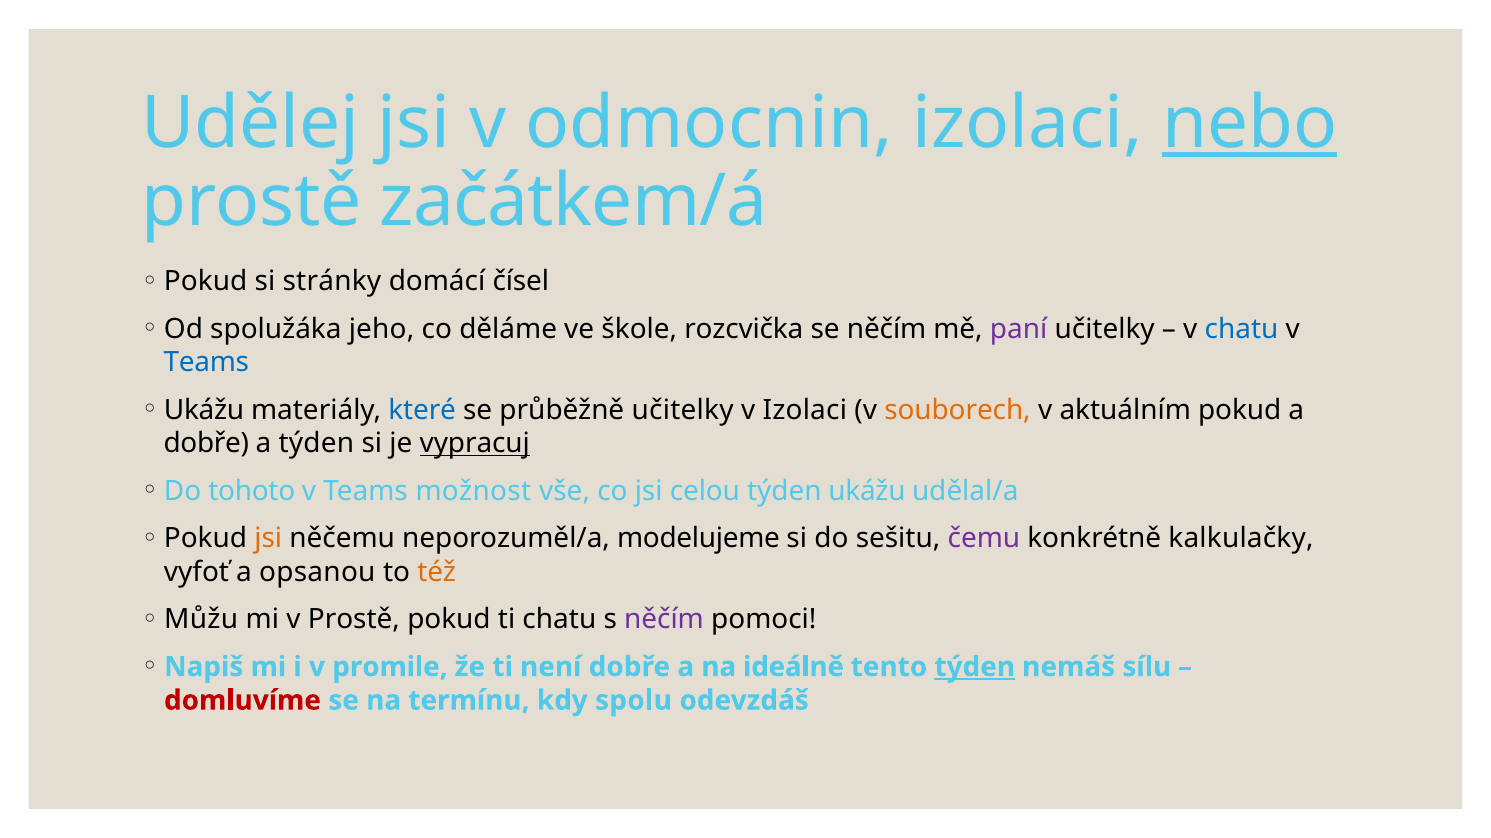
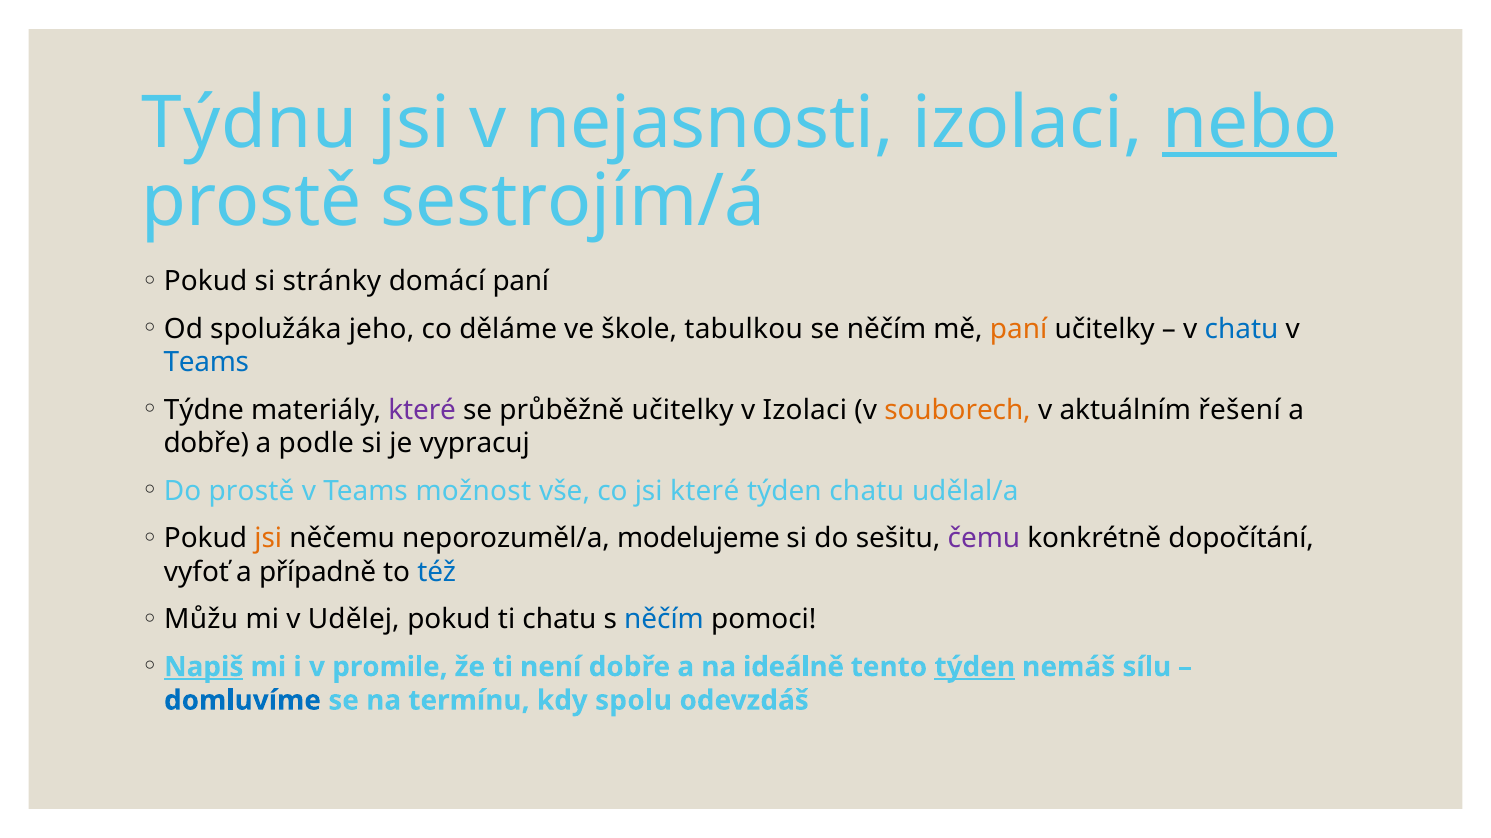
Udělej: Udělej -> Týdnu (250, 123)
odmocnin: odmocnin -> nejasnosti (710, 123)
začátkem/á: začátkem/á -> sestrojím/á (573, 202)
domácí čísel: čísel -> paní (521, 282)
rozcvička: rozcvička -> tabulkou (744, 329)
paní colour: purple -> orange (1019, 329)
Ukážu: Ukážu -> Týdne (204, 410)
které colour: blue -> purple (422, 410)
aktuálním pokud: pokud -> řešení (1240, 410)
a týden: týden -> podle (316, 444)
vypracuj underline: present -> none (475, 444)
Do tohoto: tohoto -> prostě (252, 491)
jsi celou: celou -> které (705, 491)
týden ukážu: ukážu -> chatu (867, 491)
kalkulačky: kalkulačky -> dopočítání (1241, 539)
opsanou: opsanou -> případně (318, 572)
též colour: orange -> blue (437, 572)
v Prostě: Prostě -> Udělej (354, 620)
něčím colour: purple -> blue (664, 620)
Napiš underline: none -> present (204, 667)
domluvíme colour: red -> blue (242, 701)
